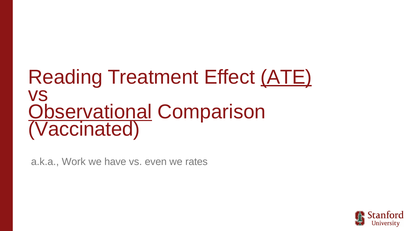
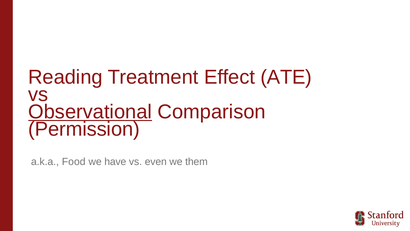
ATE underline: present -> none (286, 77)
Vaccinated: Vaccinated -> Permission (84, 129)
Work: Work -> Food (74, 161)
rates: rates -> them (196, 161)
